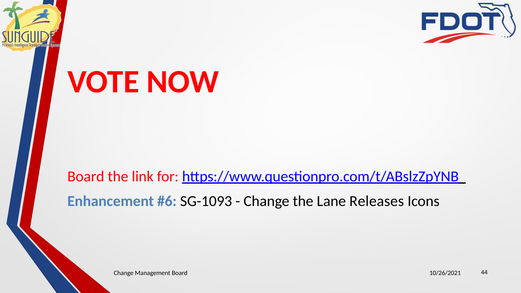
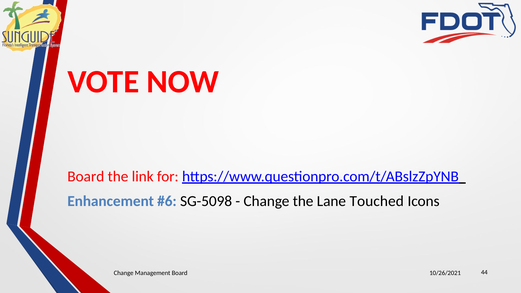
SG-1093: SG-1093 -> SG-5098 (206, 201)
Releases: Releases -> Touched (377, 201)
